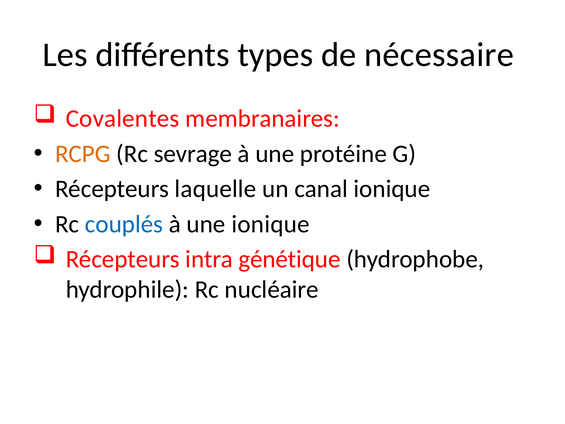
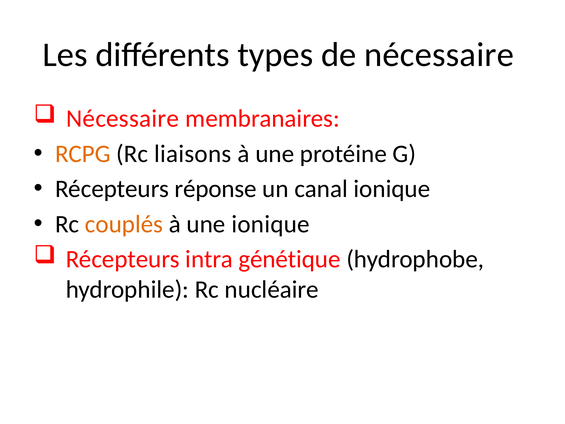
Covalentes: Covalentes -> Nécessaire (123, 119)
sevrage: sevrage -> liaisons (193, 154)
laquelle: laquelle -> réponse (216, 189)
couplés colour: blue -> orange (124, 224)
